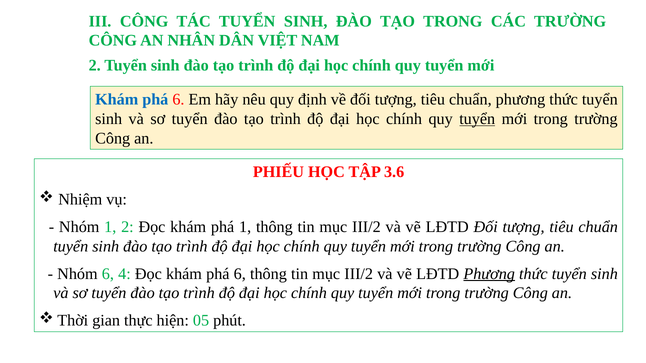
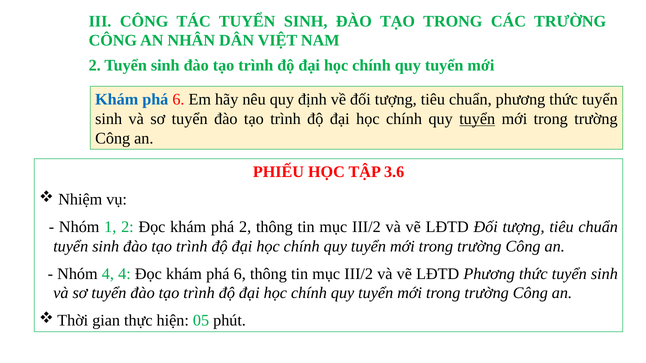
phá 1: 1 -> 2 (245, 227)
Nhóm 6: 6 -> 4 (108, 274)
Phương underline: present -> none (489, 274)
